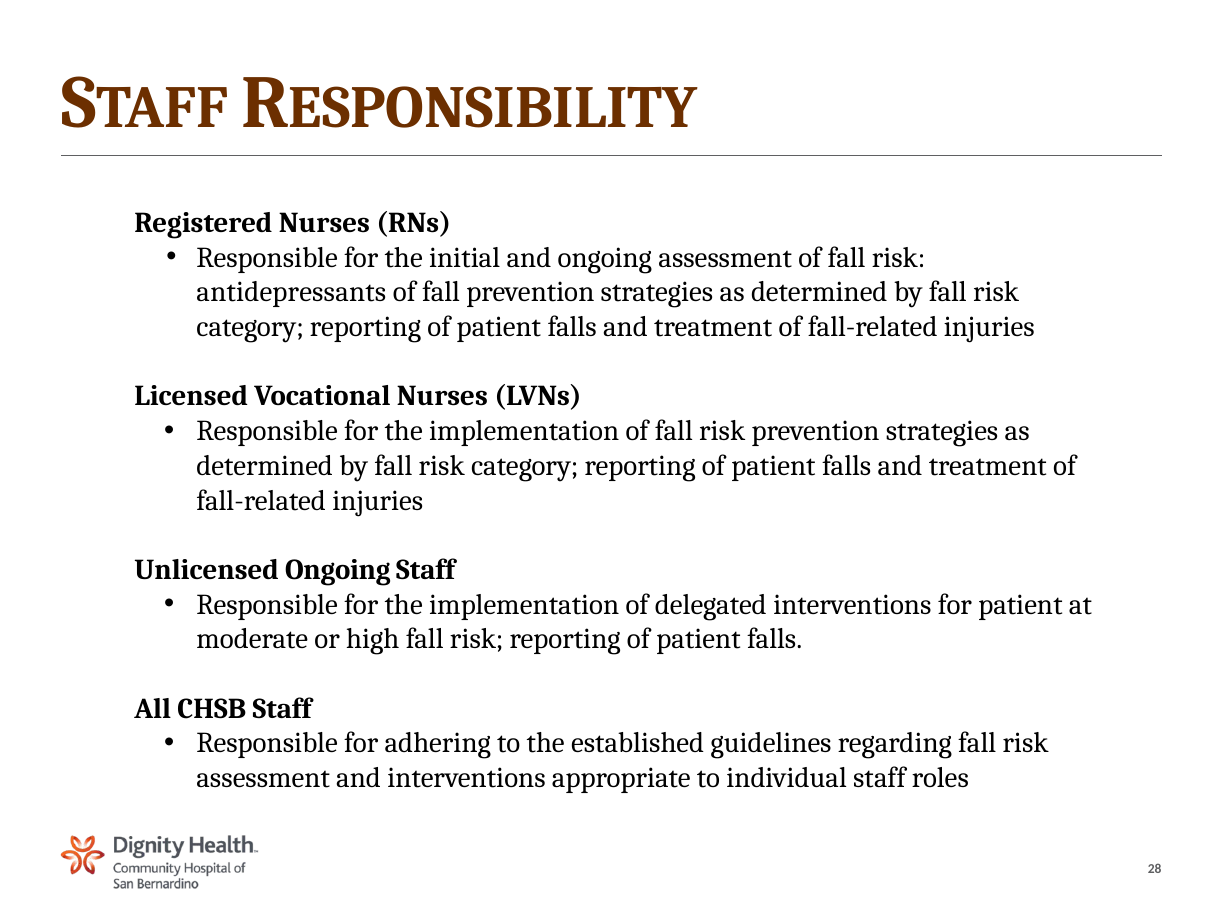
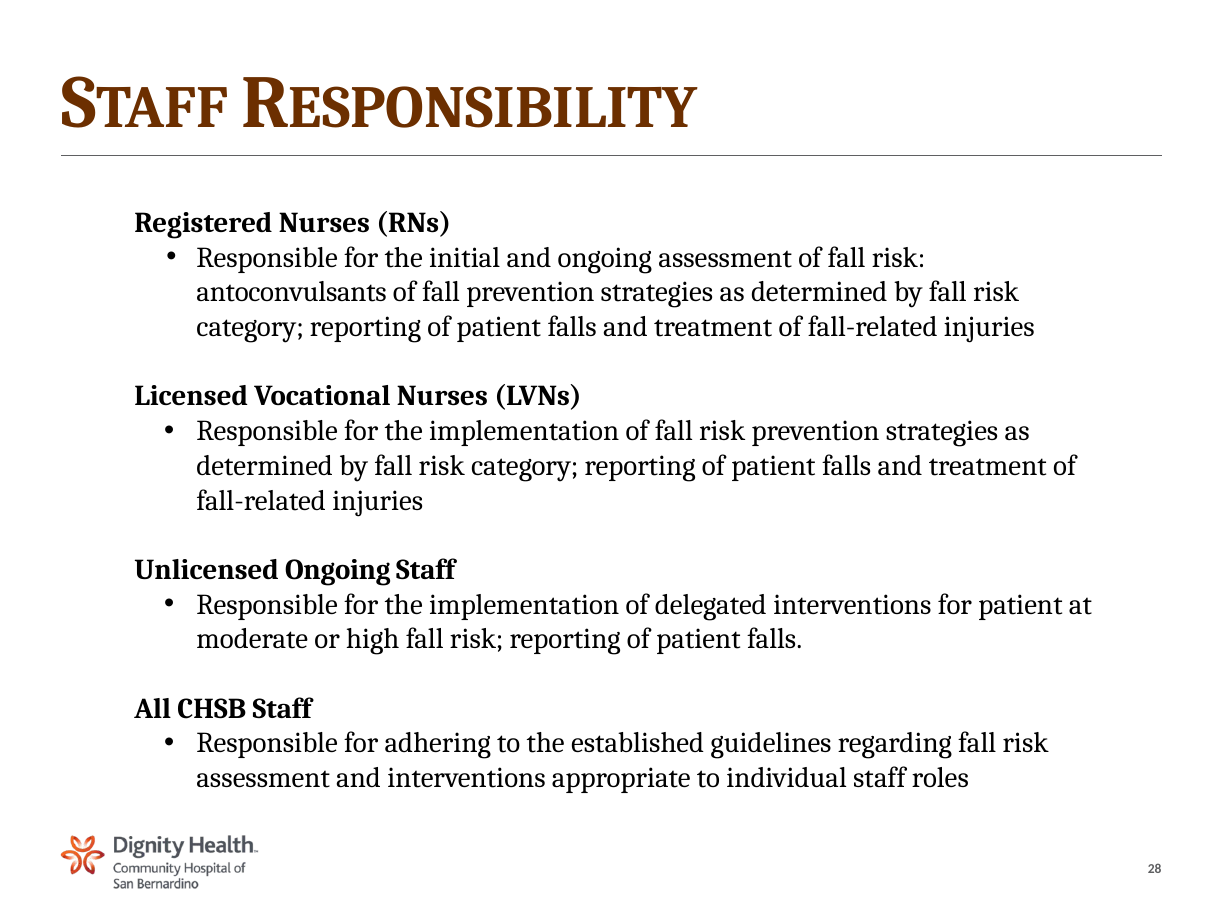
antidepressants: antidepressants -> antoconvulsants (292, 292)
